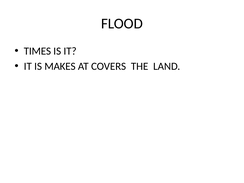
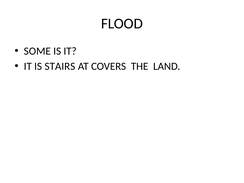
TIMES: TIMES -> SOME (37, 51)
MAKES: MAKES -> STAIRS (60, 66)
